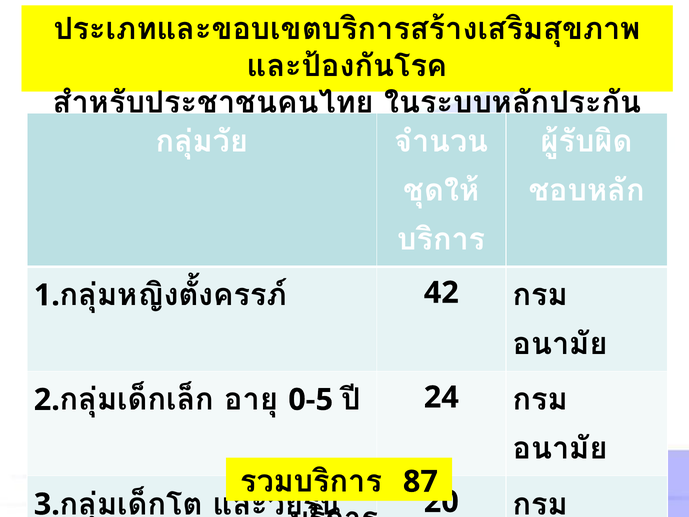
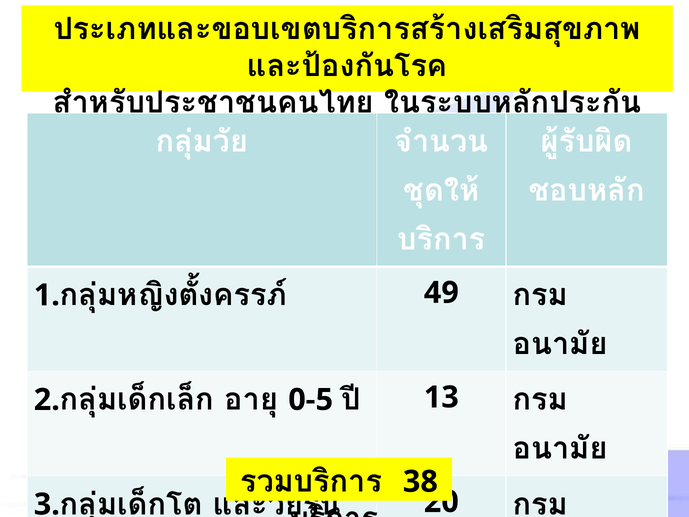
42: 42 -> 49 (441, 293)
24: 24 -> 13 (441, 397)
87: 87 -> 38 (420, 481)
